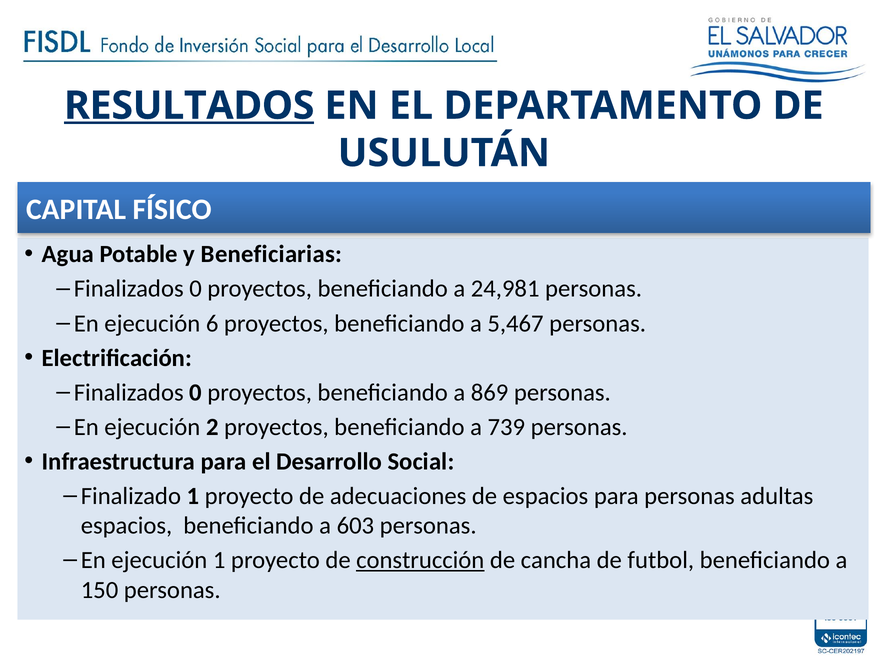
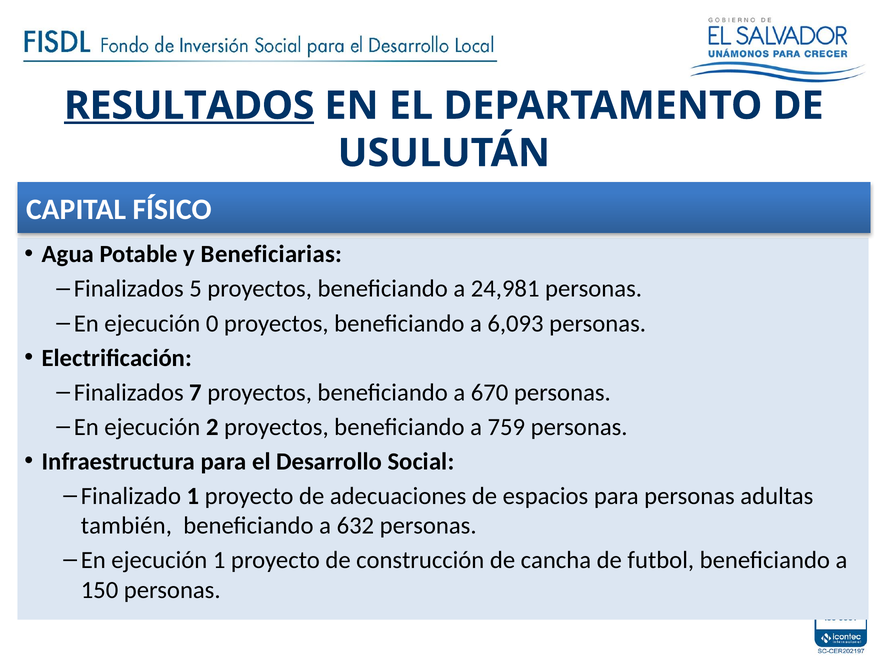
0: 0 -> 5 (196, 289)
6: 6 -> 0 (212, 323)
5,467: 5,467 -> 6,093 (516, 323)
0: 0 -> 7 (196, 392)
869: 869 -> 670 (490, 392)
739: 739 -> 759 (506, 427)
espacios: espacios -> también (126, 526)
603: 603 -> 632 (355, 526)
construcción underline: present -> none (420, 560)
